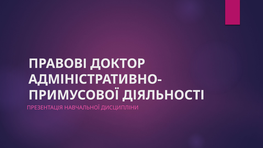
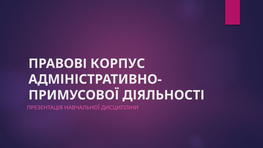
ДОКТОР: ДОКТОР -> КОРПУС (118, 64)
